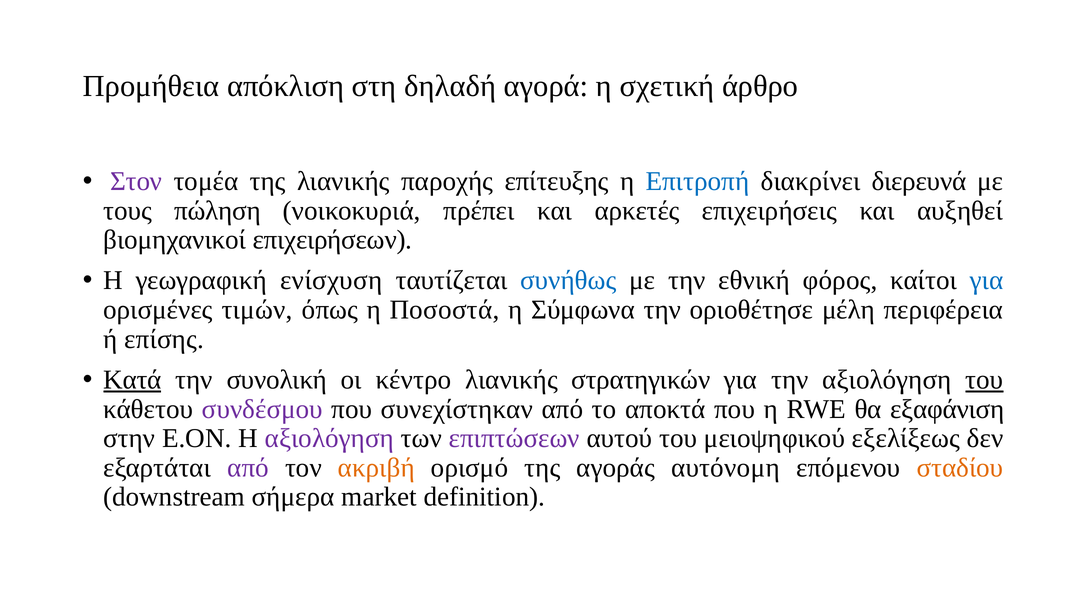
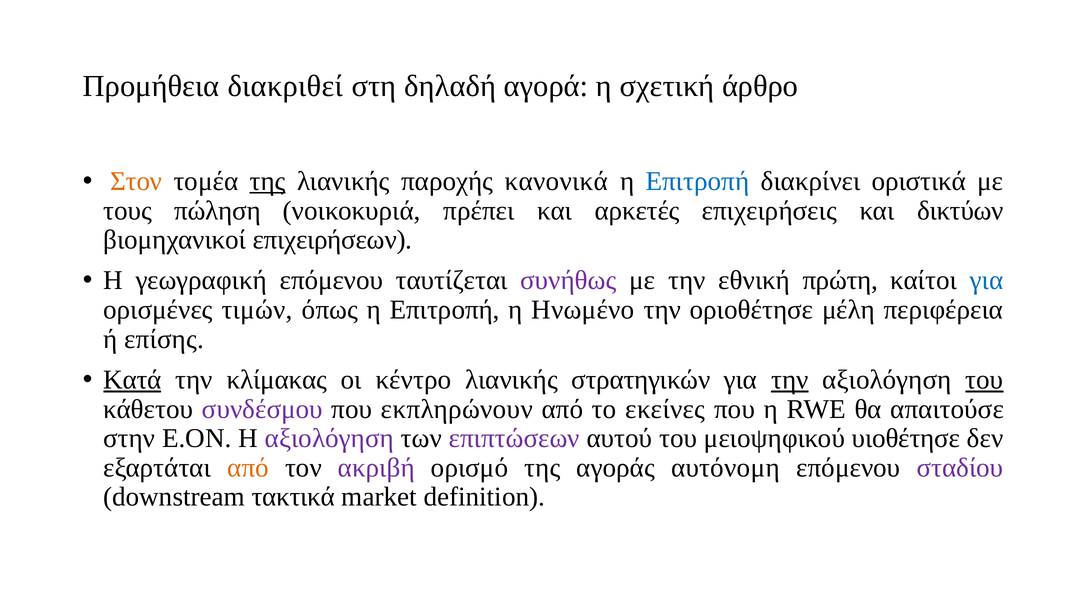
απόκλιση: απόκλιση -> διακριθεί (285, 86)
Στον colour: purple -> orange (136, 181)
της underline: none -> present (268, 181)
επίτευξης: επίτευξης -> κανονικά (556, 181)
διερευνά: διερευνά -> οριστικά (919, 181)
αυξηθεί: αυξηθεί -> δικτύων (960, 211)
γεωγραφική ενίσχυση: ενίσχυση -> επόμενου (331, 281)
συνήθως colour: blue -> purple (568, 281)
φόρος: φόρος -> πρώτη (840, 281)
όπως η Ποσοστά: Ποσοστά -> Επιτροπή (445, 310)
Σύμφωνα: Σύμφωνα -> Ηνωμένο (583, 310)
συνολική: συνολική -> κλίμακας (277, 380)
την underline: none -> present (790, 380)
συνεχίστηκαν: συνεχίστηκαν -> εκπληρώνουν (457, 409)
αποκτά: αποκτά -> εκείνες (665, 409)
εξαφάνιση: εξαφάνιση -> απαιτούσε (947, 409)
εξελίξεως: εξελίξεως -> υιοθέτησε (906, 439)
από colour: purple -> orange (248, 468)
ακριβή colour: orange -> purple (376, 468)
σταδίου colour: orange -> purple (960, 468)
σήμερα: σήμερα -> τακτικά (293, 497)
